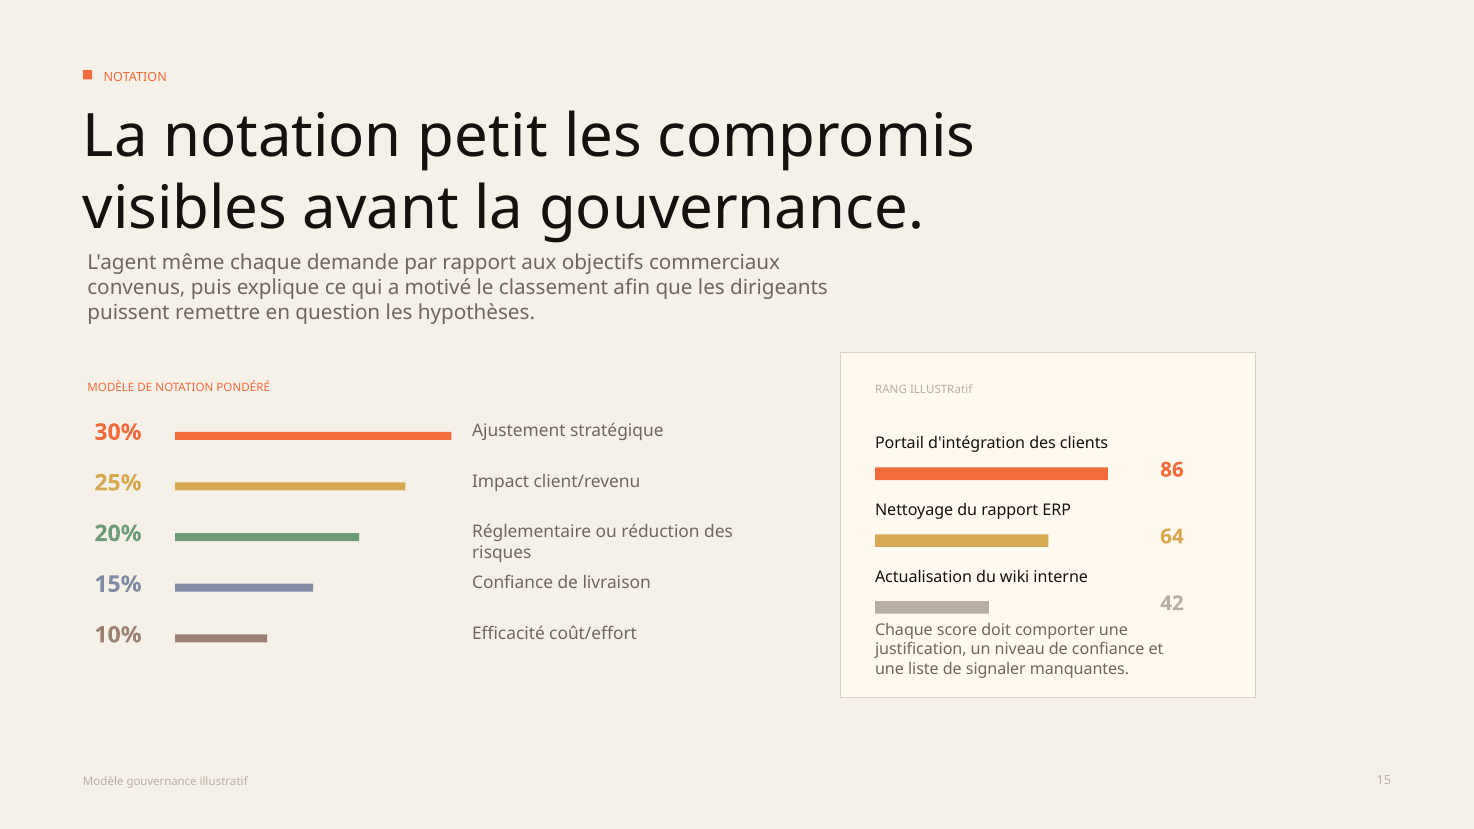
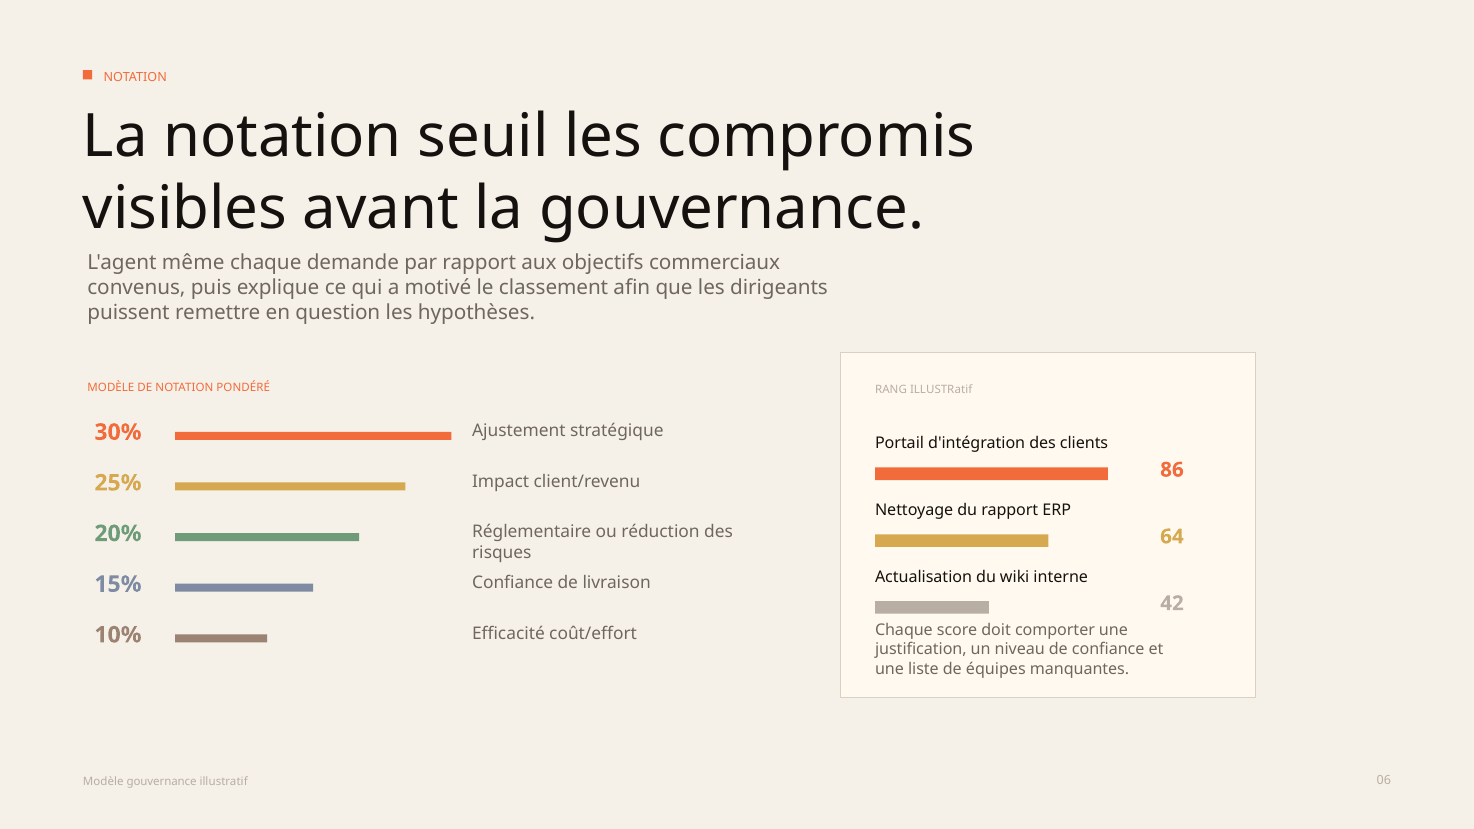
petit: petit -> seuil (483, 137)
signaler: signaler -> équipes (996, 669)
15: 15 -> 06 (1384, 780)
